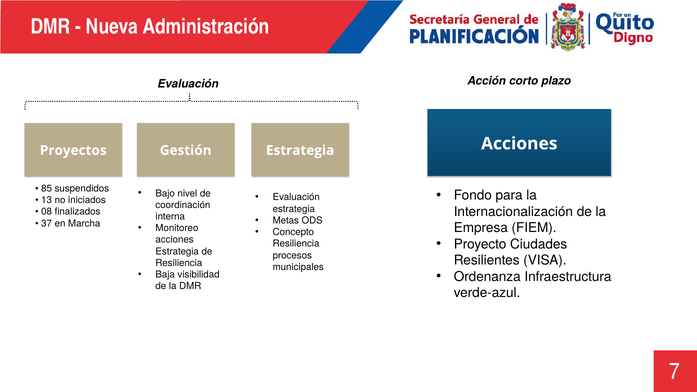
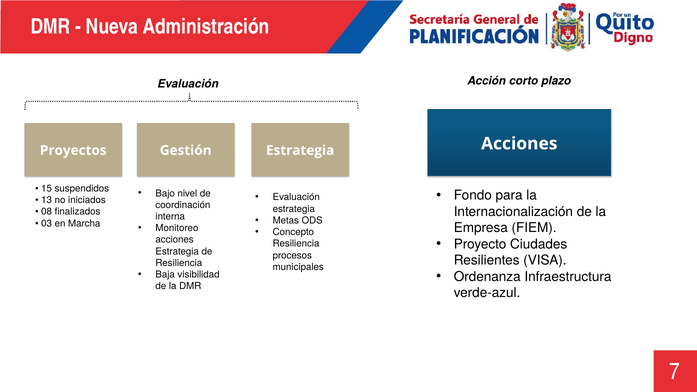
85: 85 -> 15 (47, 189)
37: 37 -> 03 (47, 223)
